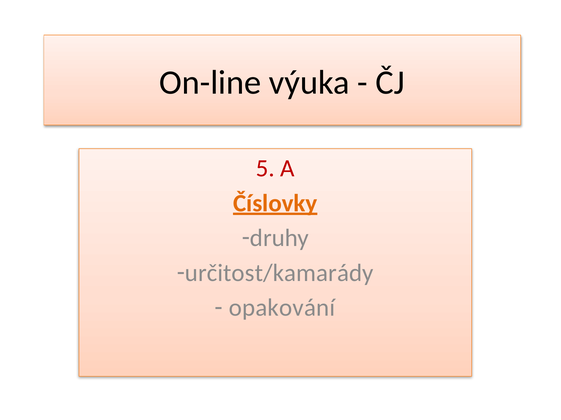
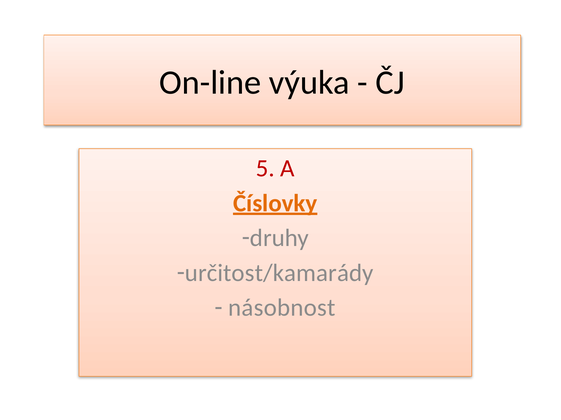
opakování: opakování -> násobnost (282, 308)
